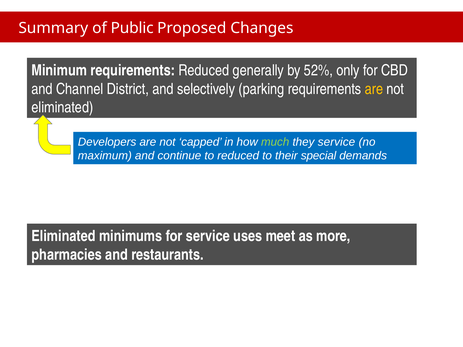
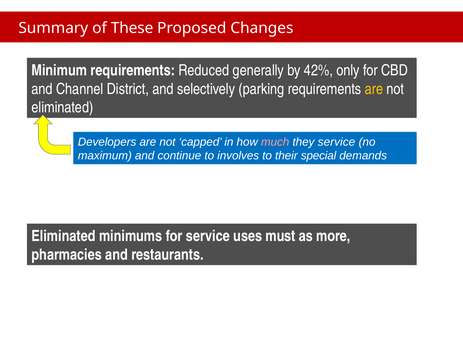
Public: Public -> These (132, 28)
52%: 52% -> 42% (318, 70)
much colour: light green -> pink (275, 142)
to reduced: reduced -> involves (238, 156)
meet: meet -> must (281, 236)
